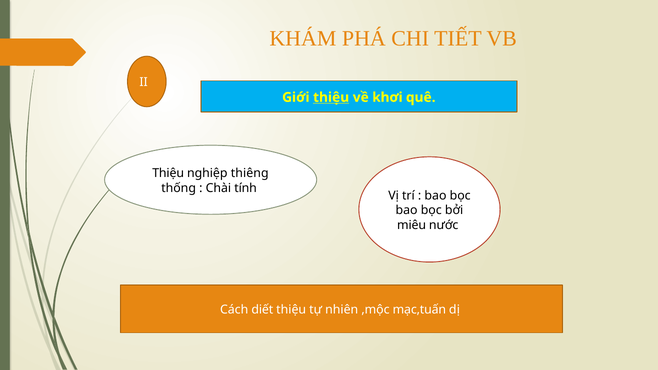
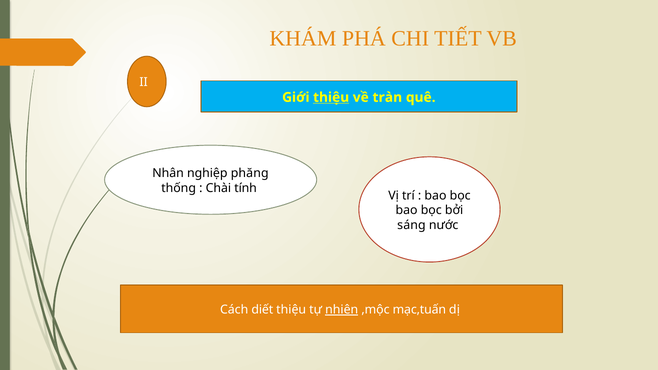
khơi: khơi -> tràn (387, 97)
Thiệu: Thiệu -> Nhân (168, 173)
thiêng: thiêng -> phăng (250, 173)
miêu: miêu -> sáng (411, 225)
nhiên underline: none -> present (342, 310)
